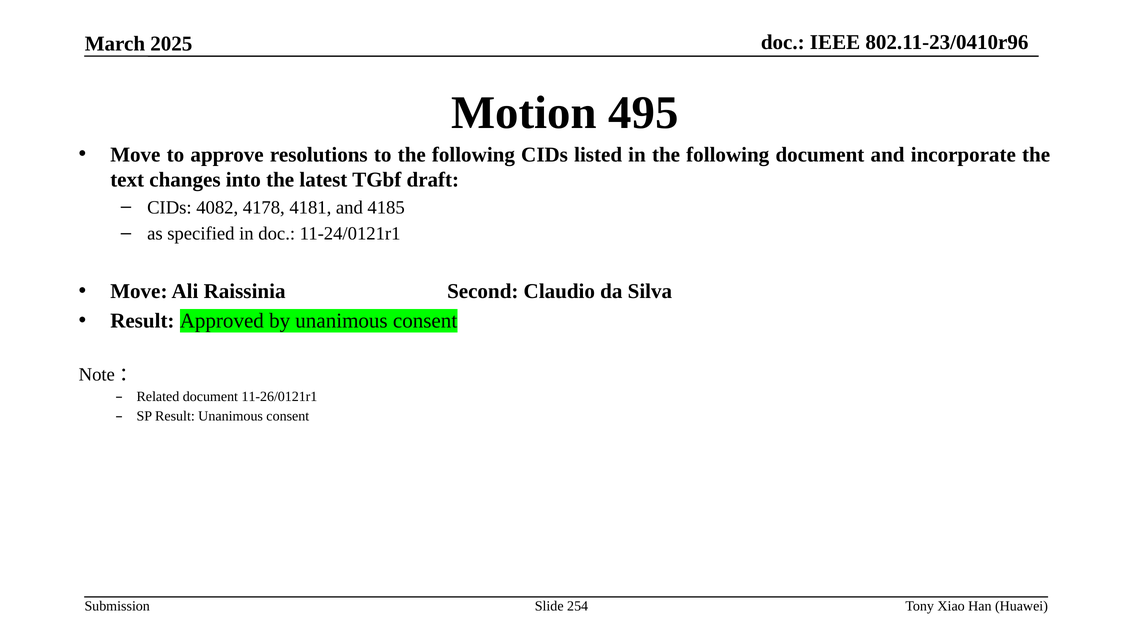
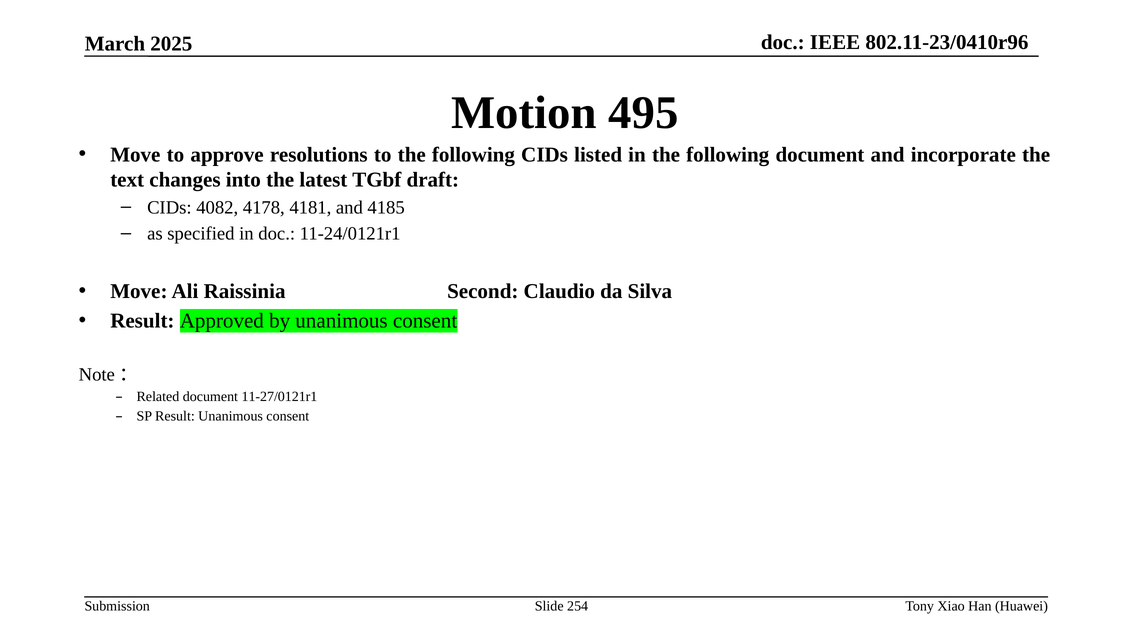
11-26/0121r1: 11-26/0121r1 -> 11-27/0121r1 (279, 396)
